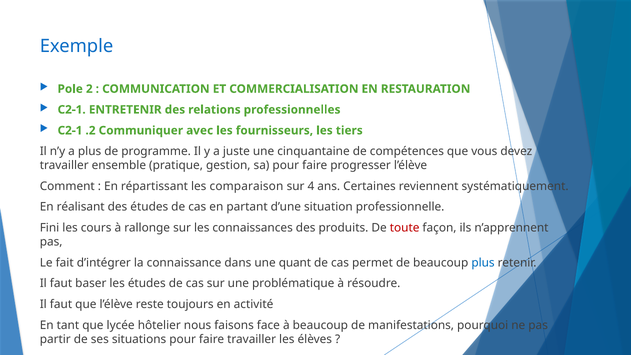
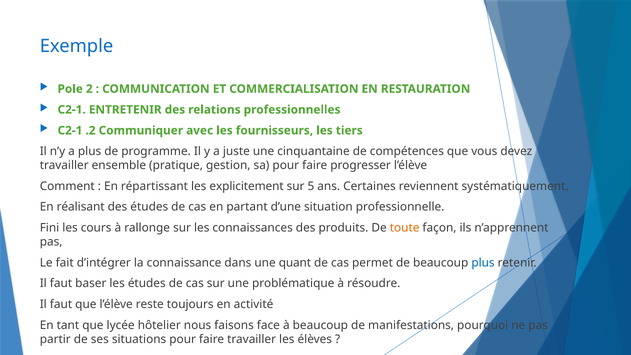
comparaison: comparaison -> explicitement (247, 186)
4: 4 -> 5 (311, 186)
toute colour: red -> orange (405, 228)
